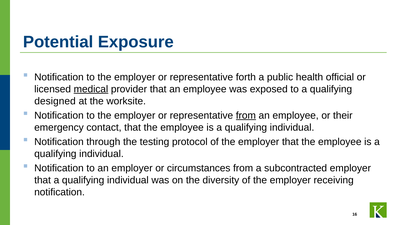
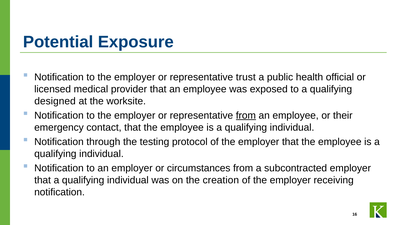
forth: forth -> trust (246, 77)
medical underline: present -> none (91, 89)
diversity: diversity -> creation (221, 180)
